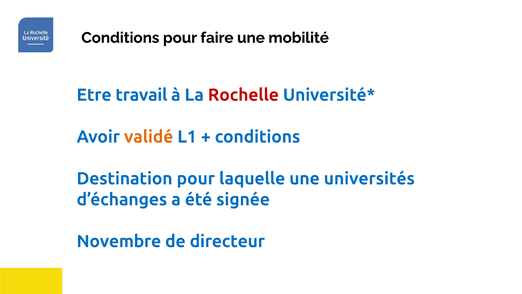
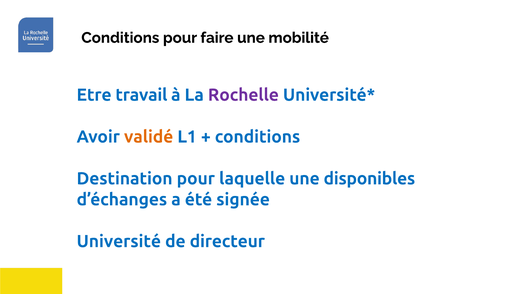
Rochelle colour: red -> purple (243, 95)
universités: universités -> disponibles (369, 178)
Novembre: Novembre -> Université (119, 241)
